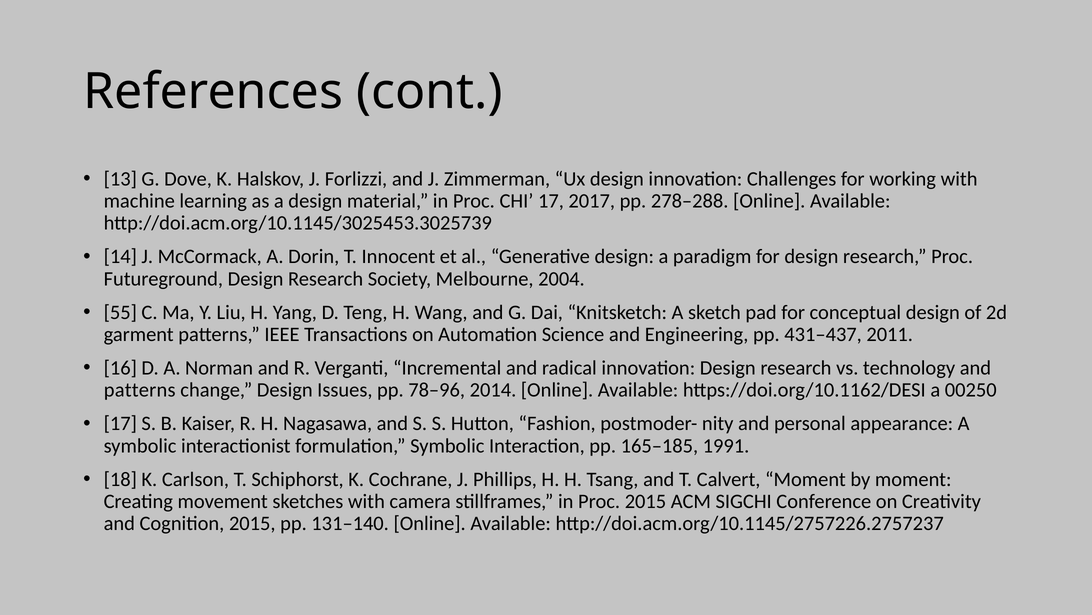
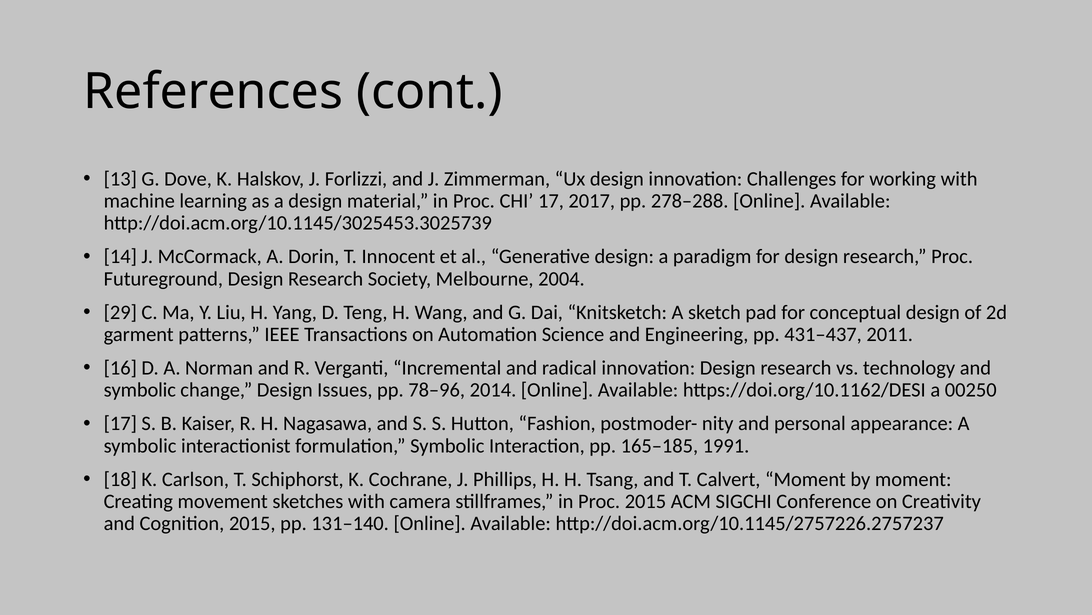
55: 55 -> 29 (120, 312)
patterns: patterns -> symbolic (140, 390)
